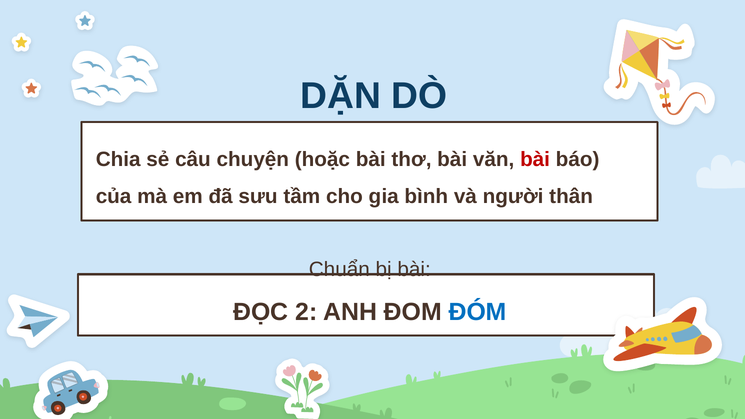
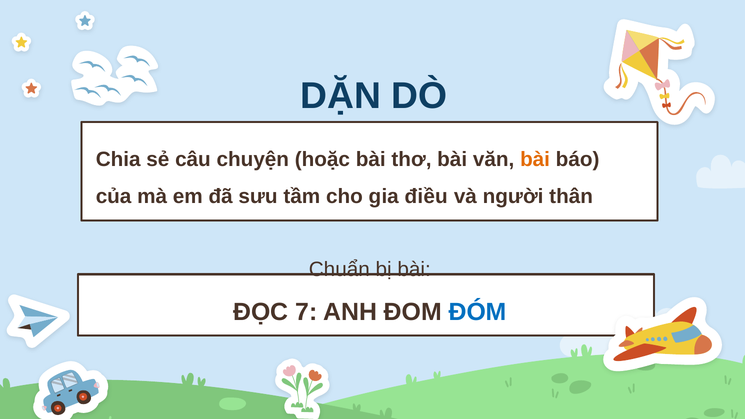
bài colour: red -> orange (535, 159)
bình: bình -> điều (426, 197)
2: 2 -> 7 (306, 312)
